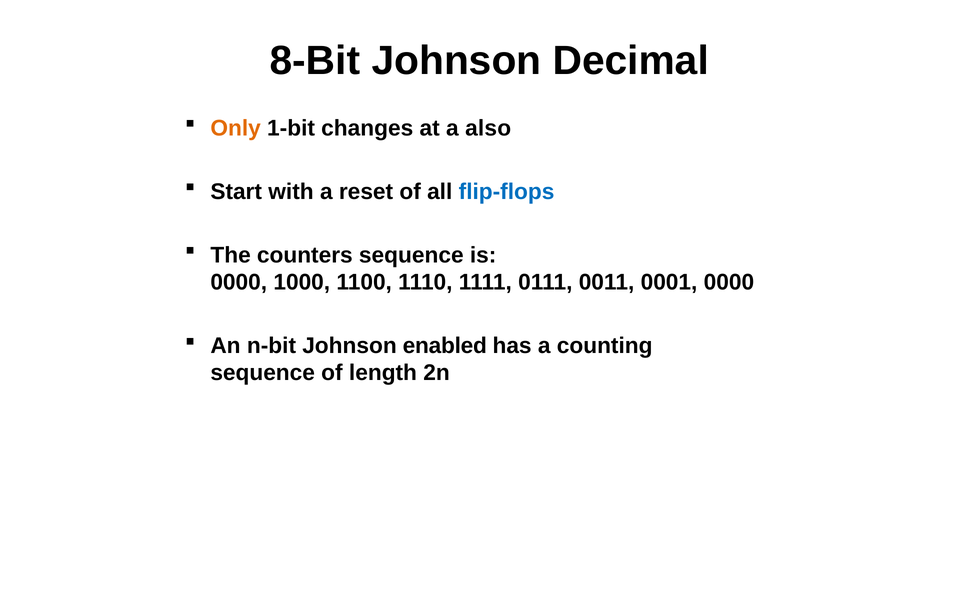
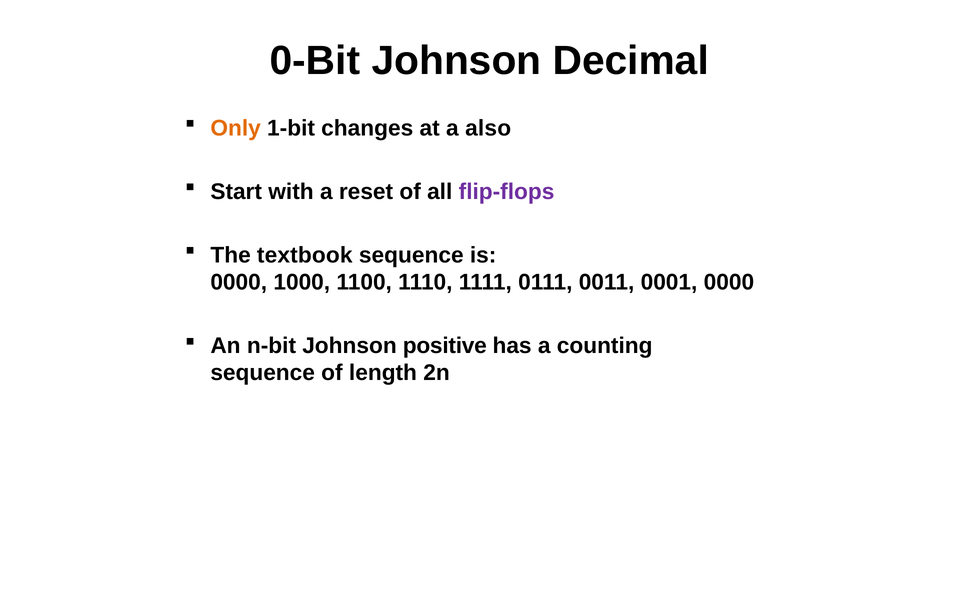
8-Bit: 8-Bit -> 0-Bit (315, 61)
flip-flops colour: blue -> purple (507, 192)
counters: counters -> textbook (305, 255)
enabled: enabled -> positive (445, 346)
